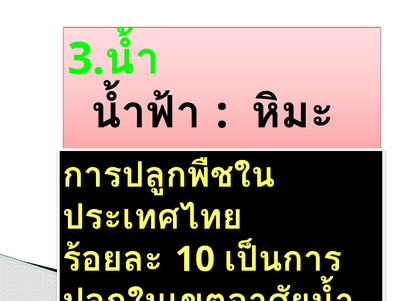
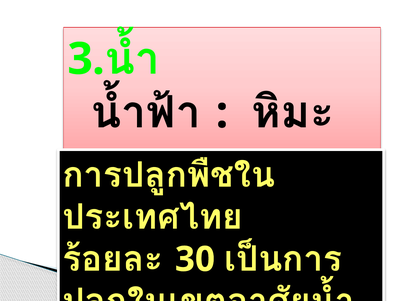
10: 10 -> 30 (195, 259)
